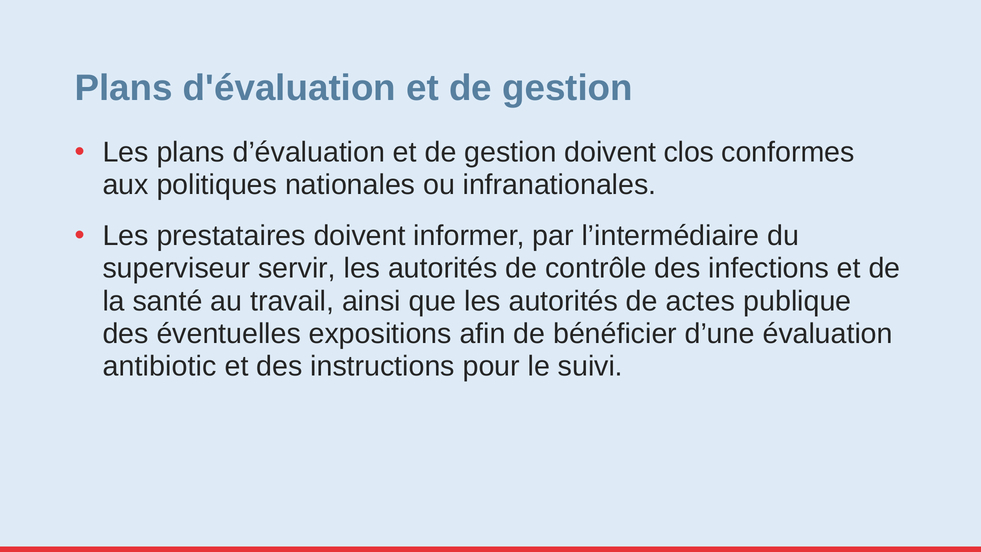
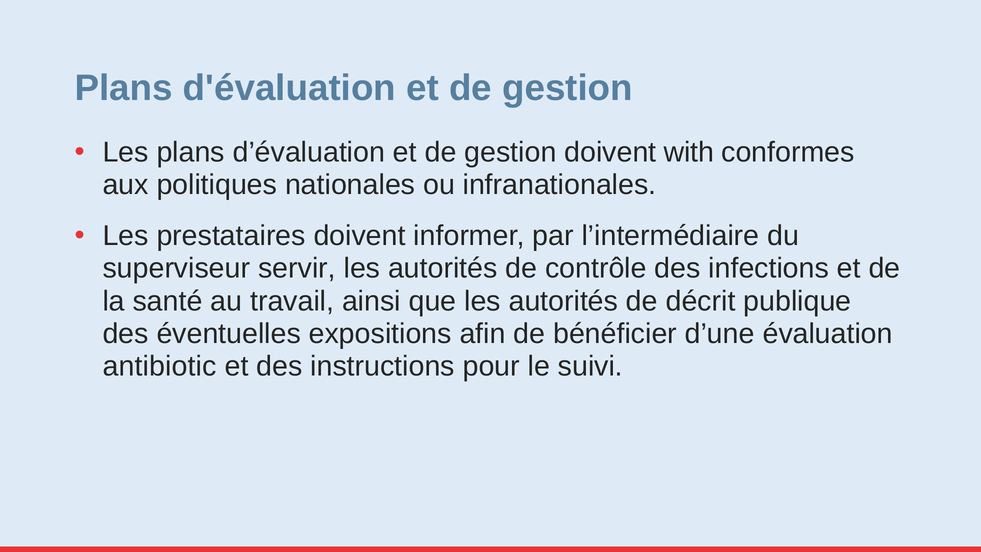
clos: clos -> with (689, 152)
actes: actes -> décrit (701, 301)
